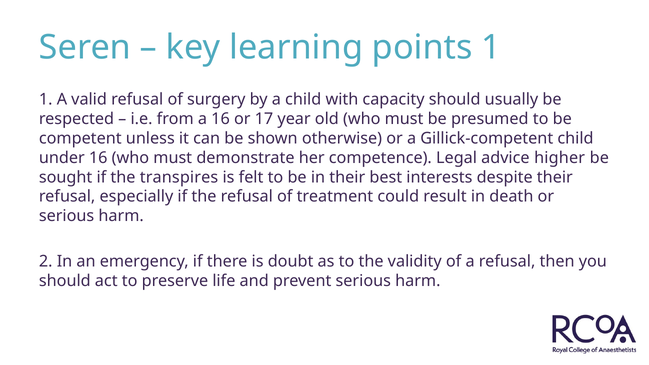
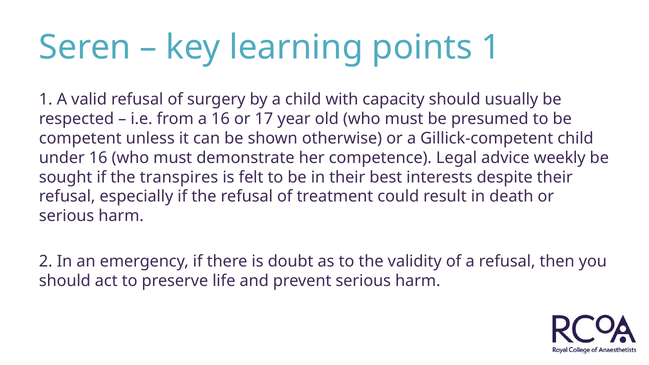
higher: higher -> weekly (560, 158)
